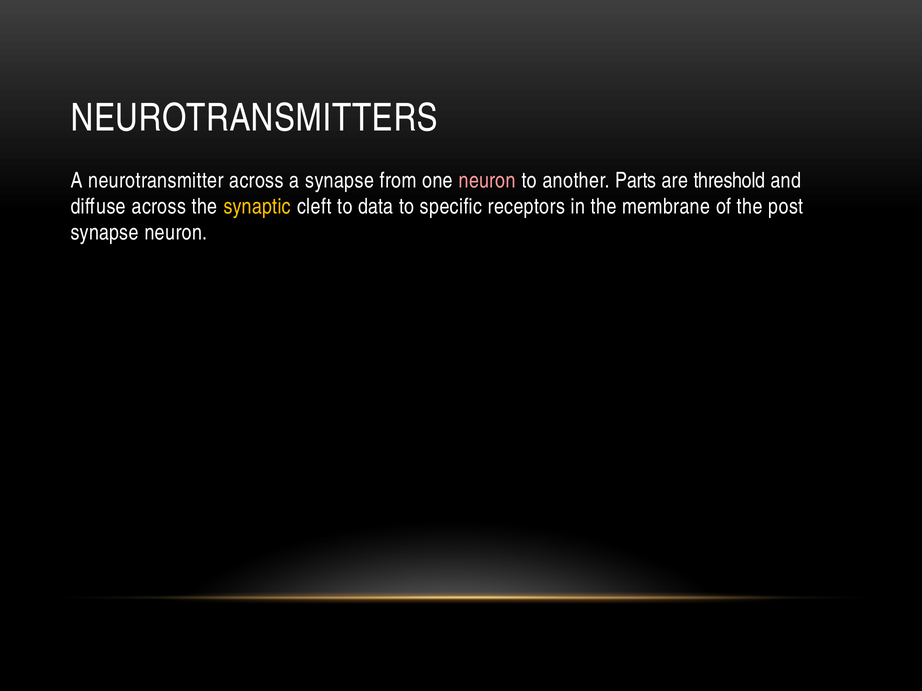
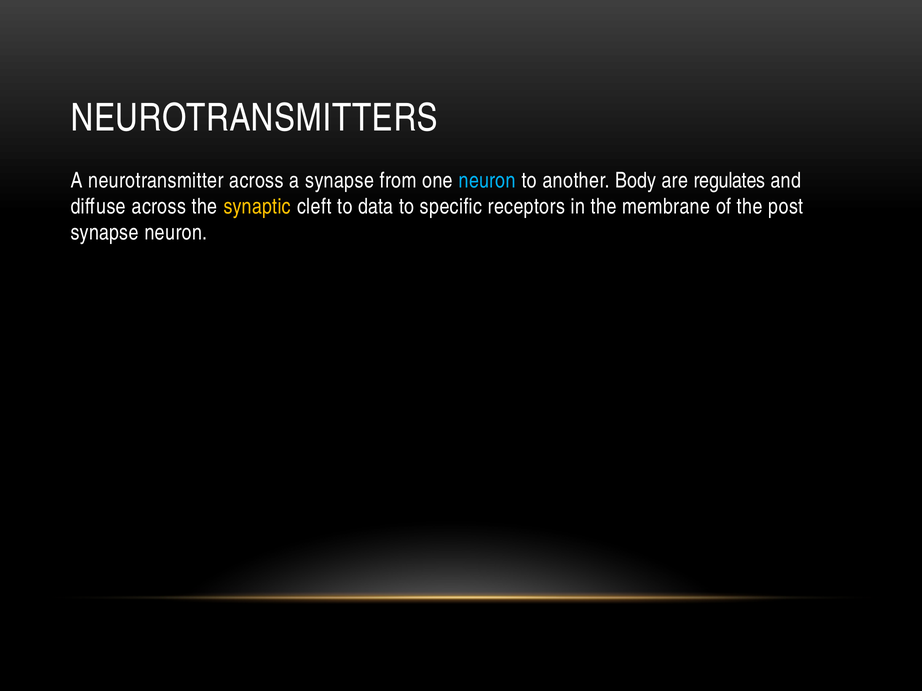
neuron colour: pink -> light blue (487, 181)
Parts: Parts -> Body (636, 181)
threshold: threshold -> regulates (730, 181)
